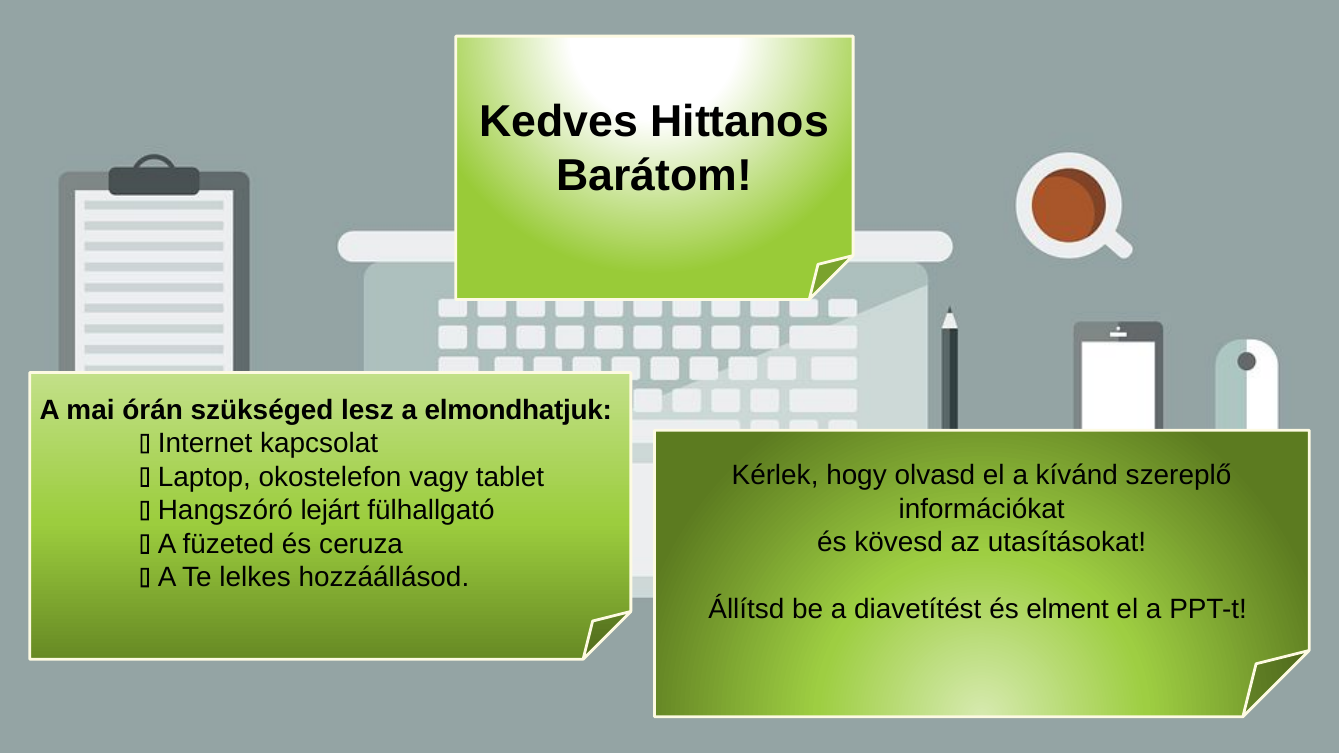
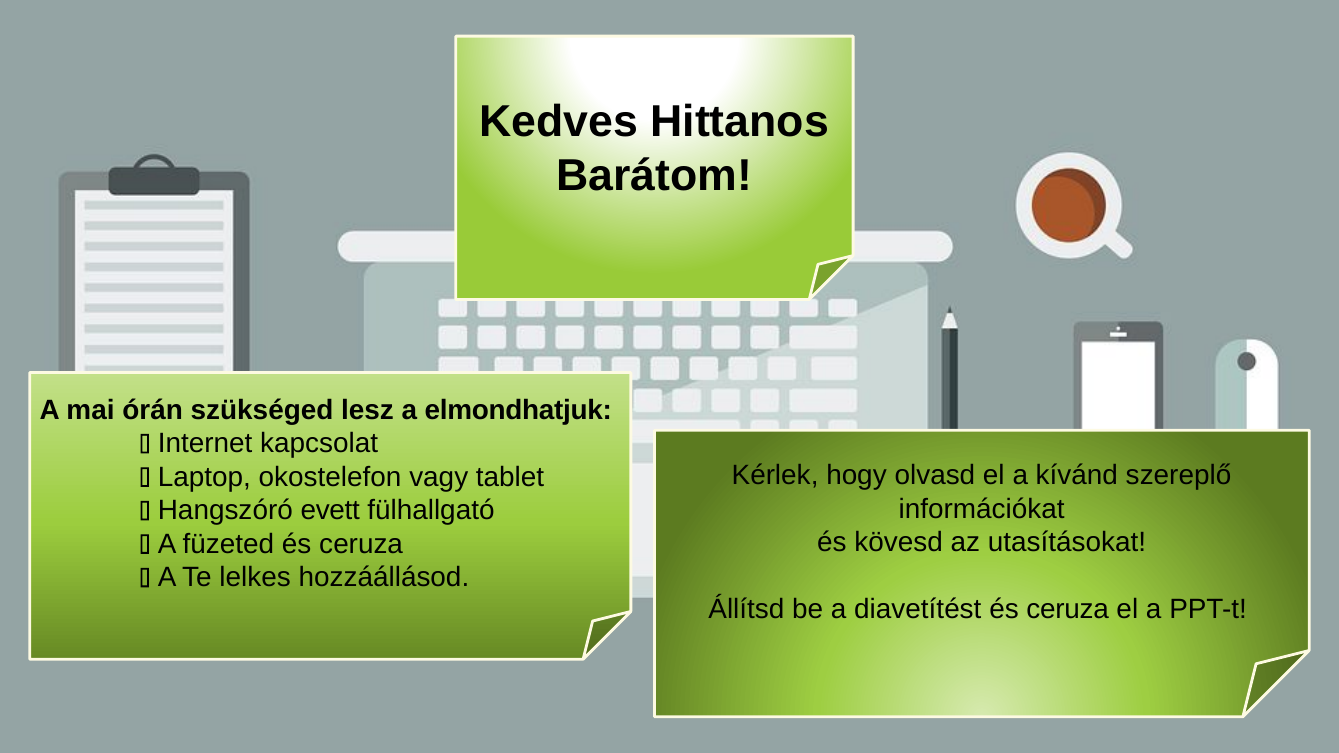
lejárt: lejárt -> evett (330, 511)
diavetítést és elment: elment -> ceruza (1068, 609)
